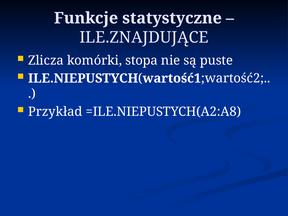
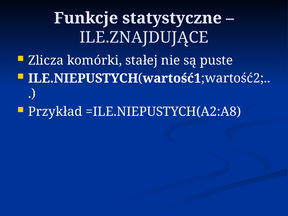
stopa: stopa -> stałej (142, 60)
